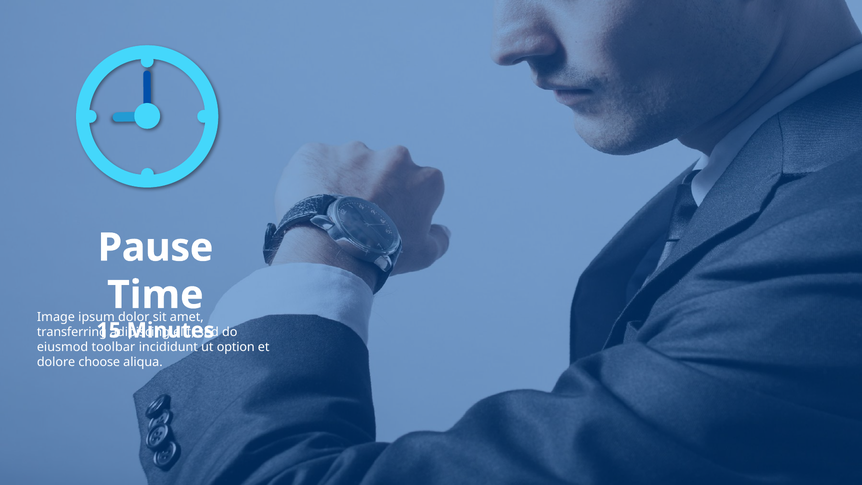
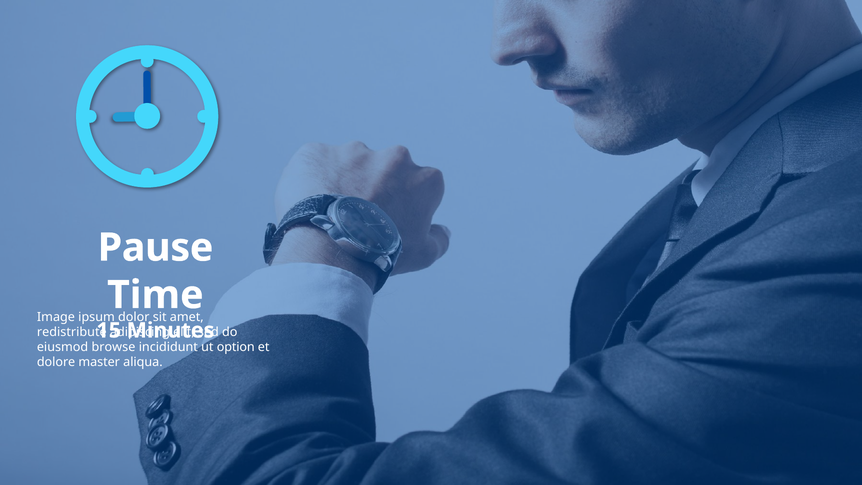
transferring: transferring -> redistribute (72, 332)
toolbar: toolbar -> browse (113, 347)
choose: choose -> master (99, 362)
